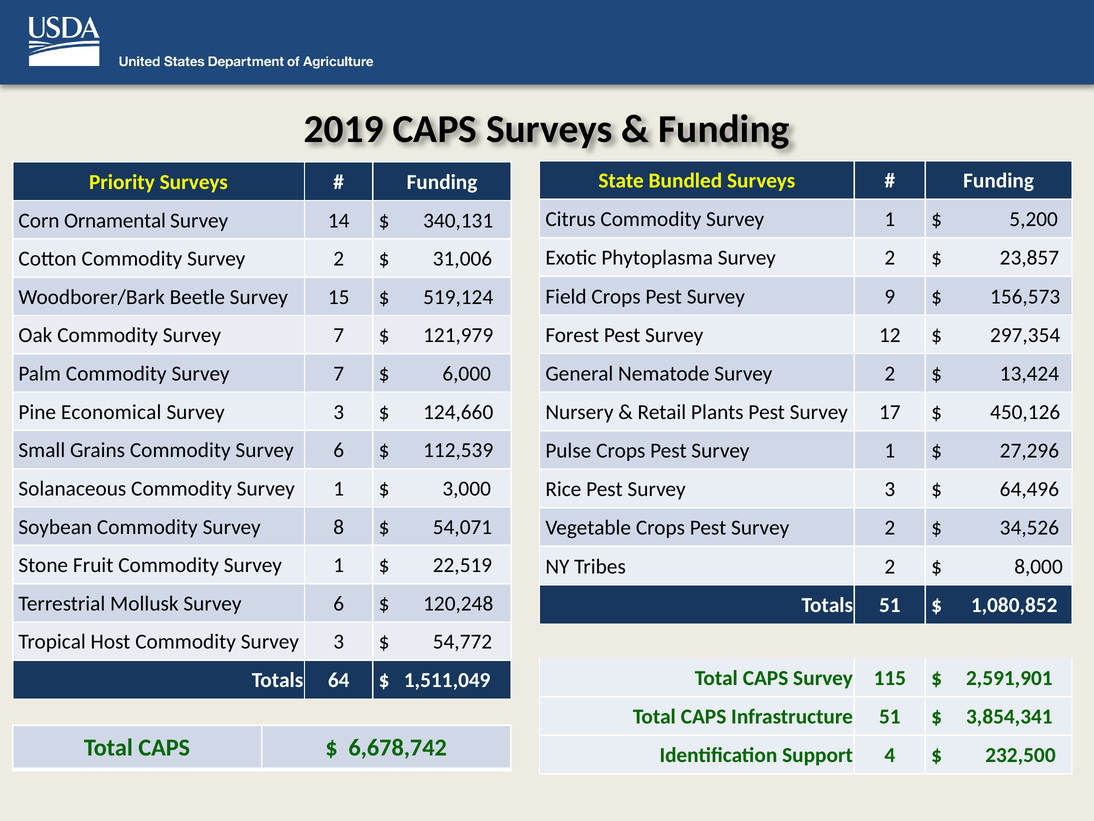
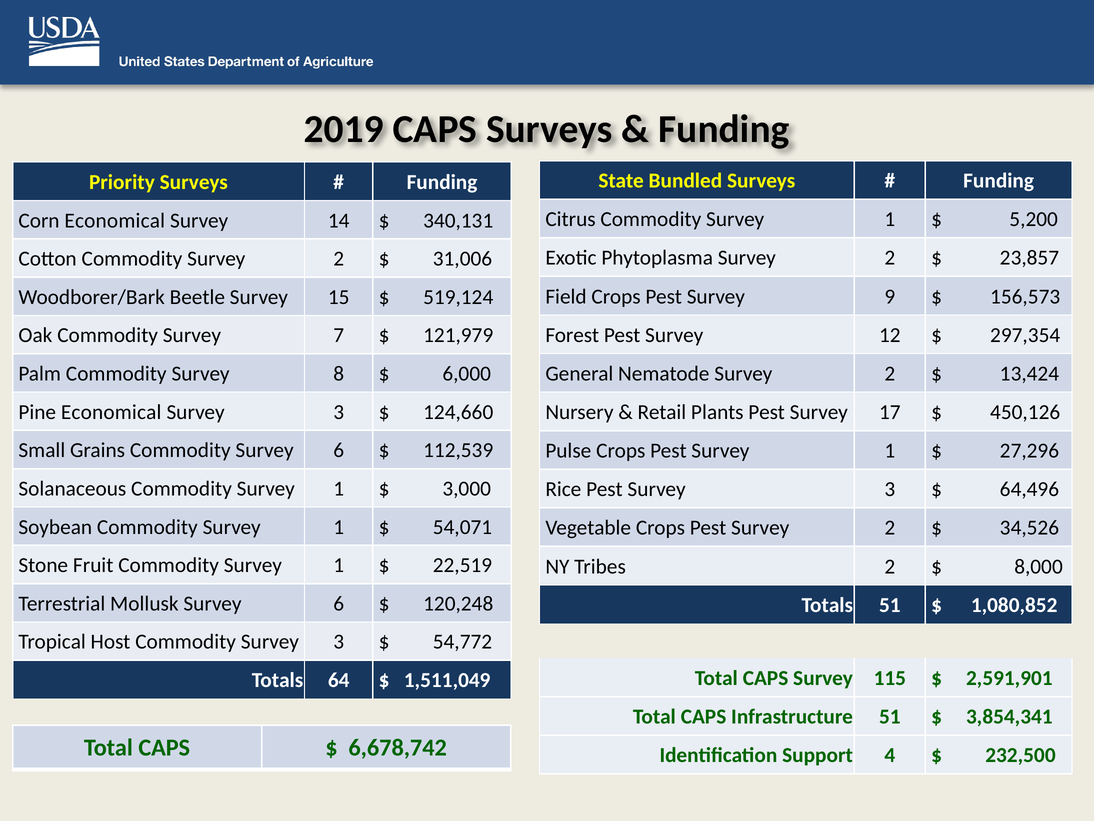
Corn Ornamental: Ornamental -> Economical (115, 220)
Palm Commodity Survey 7: 7 -> 8 (339, 374)
Soybean Commodity Survey 8: 8 -> 1 (339, 527)
